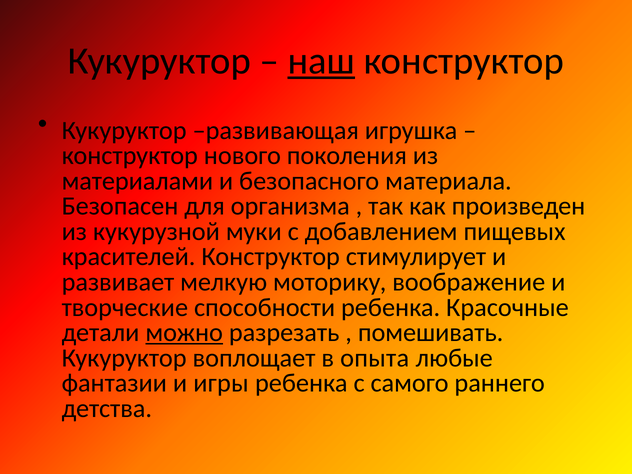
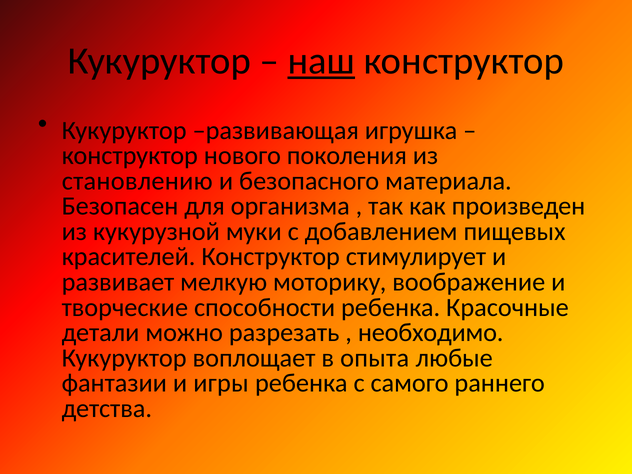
материалами: материалами -> становлению (137, 181)
можно underline: present -> none (184, 333)
помешивать: помешивать -> необходимо (431, 333)
